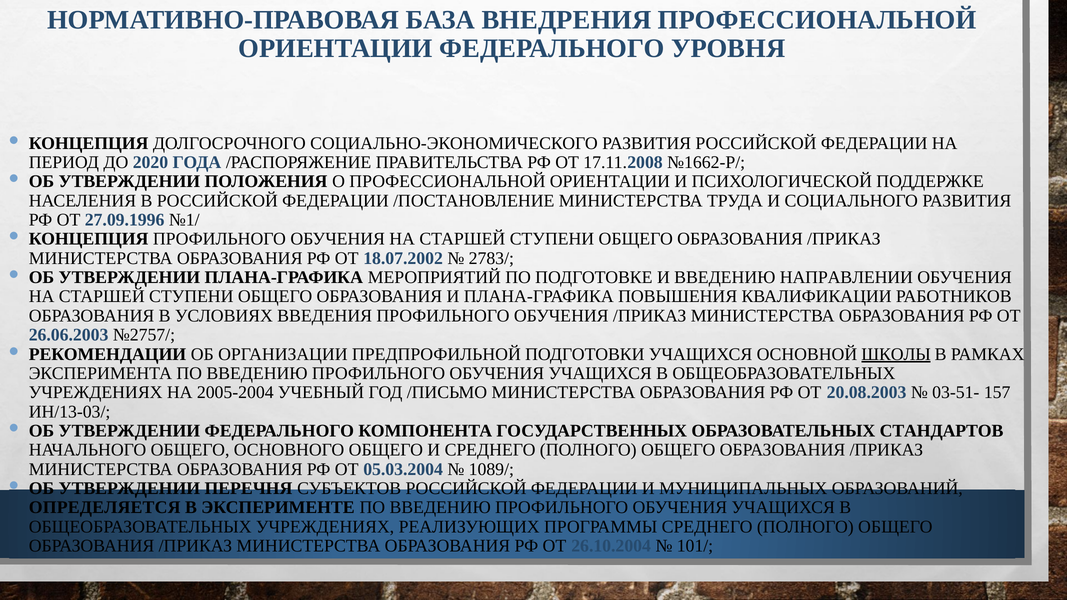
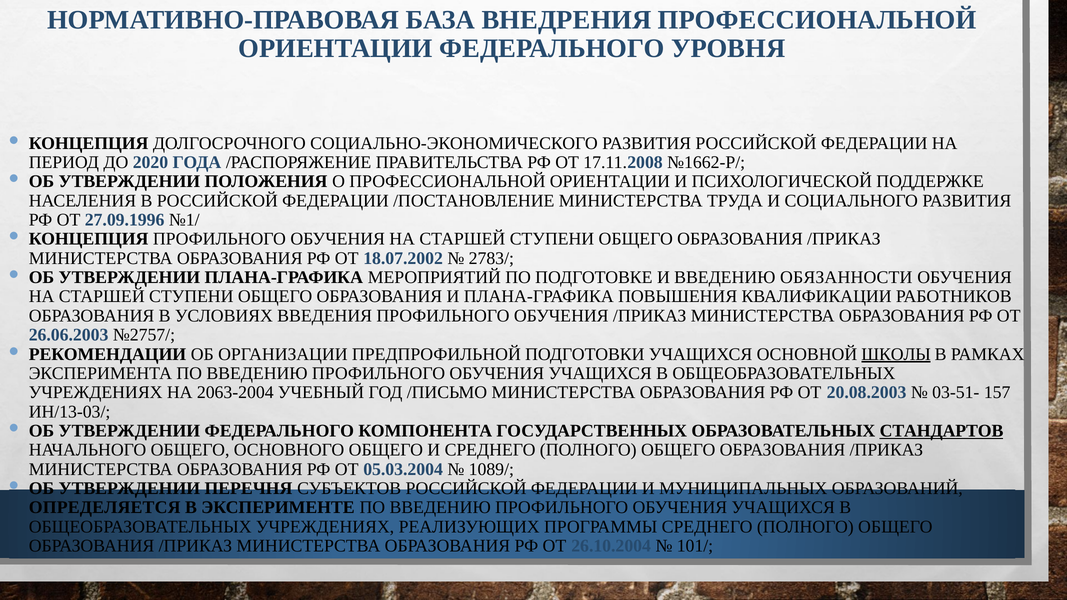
НАПРАВЛЕНИИ: НАПРАВЛЕНИИ -> ОБЯЗАННОСТИ (846, 277)
2005-2004: 2005-2004 -> 2063-2004 (235, 393)
СТАНДАРТОВ underline: none -> present (942, 431)
